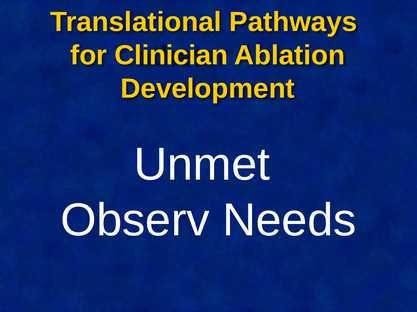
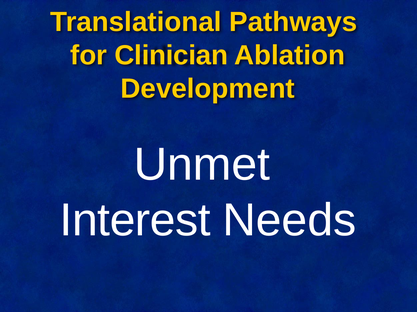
Observ: Observ -> Interest (135, 221)
